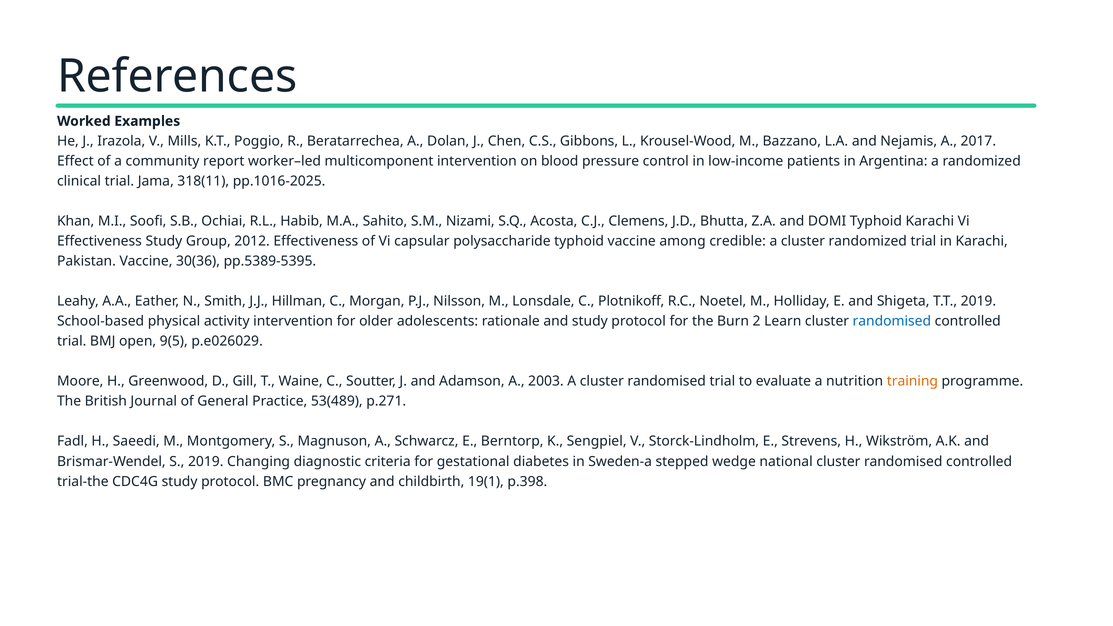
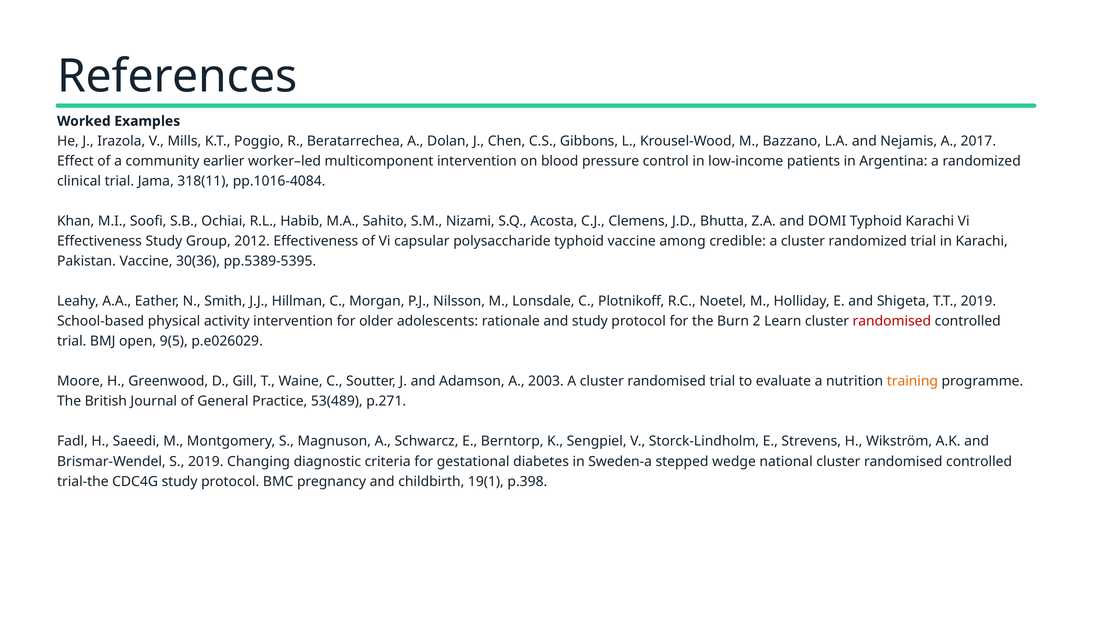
report: report -> earlier (224, 161)
pp.1016-2025: pp.1016-2025 -> pp.1016-4084 (279, 181)
randomised colour: blue -> red (892, 321)
